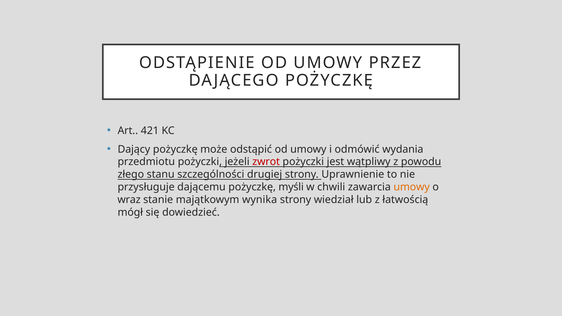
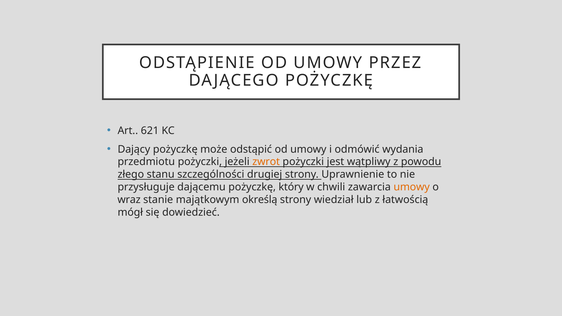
421: 421 -> 621 (150, 131)
zwrot colour: red -> orange (266, 162)
myśli: myśli -> który (291, 187)
wynika: wynika -> określą (260, 200)
